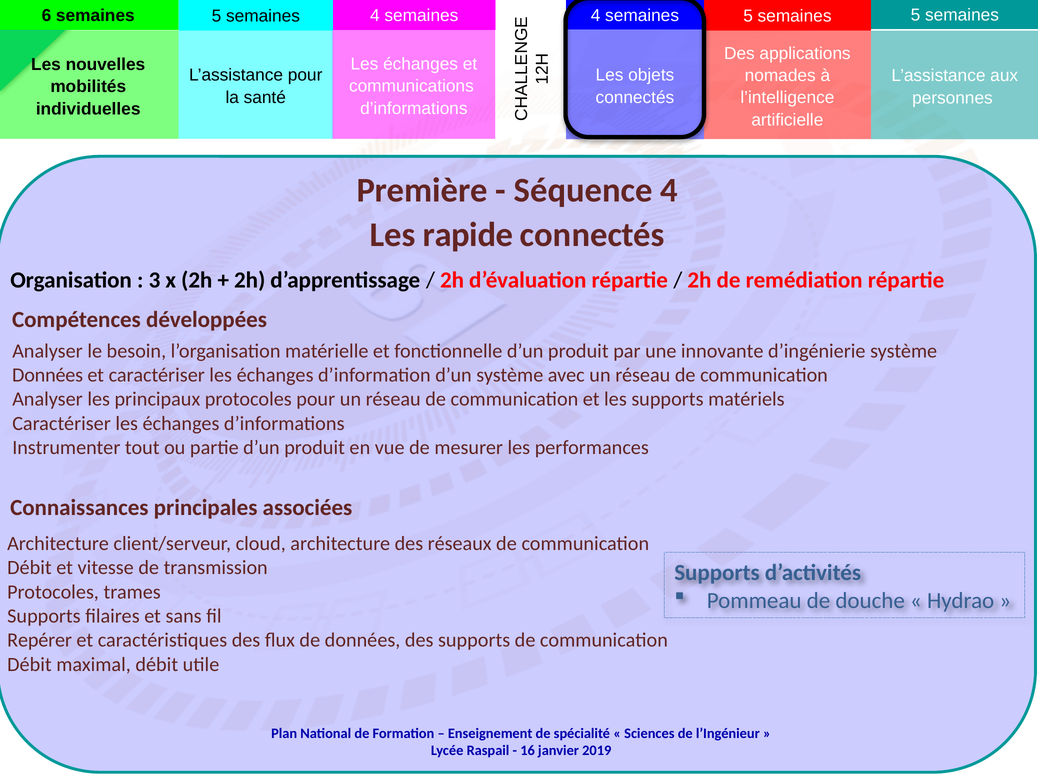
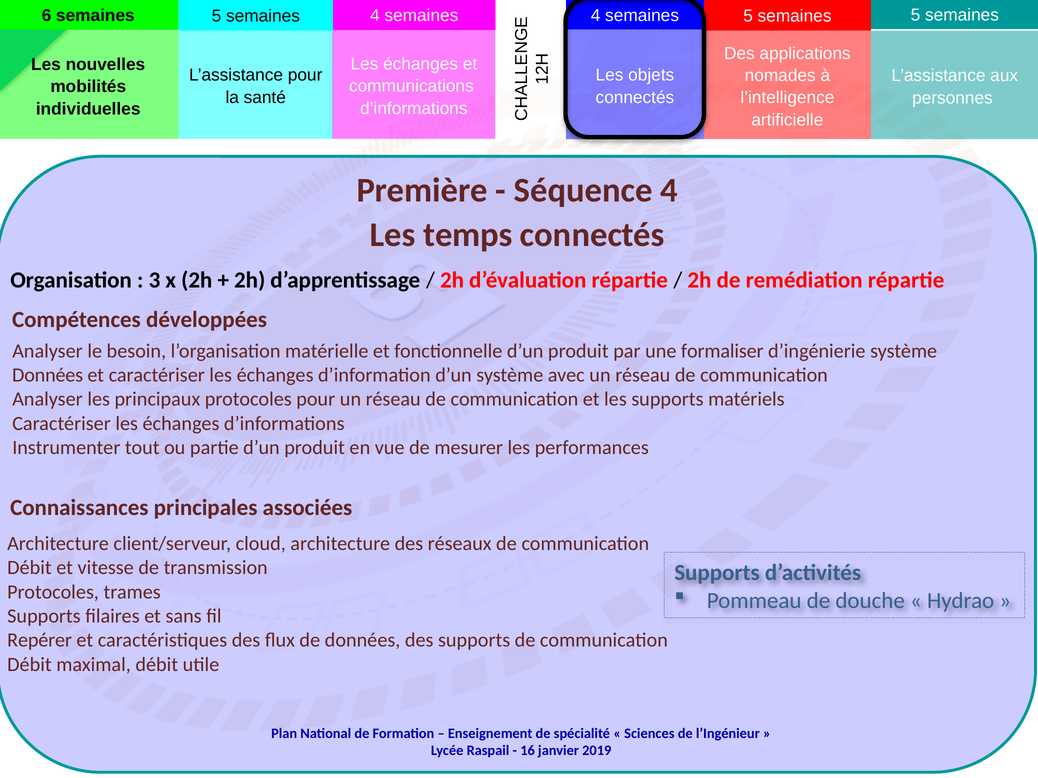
rapide: rapide -> temps (468, 235)
innovante: innovante -> formaliser (722, 351)
